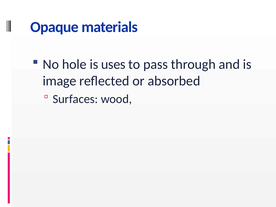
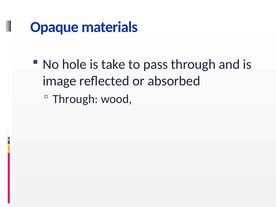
uses: uses -> take (113, 64)
Surfaces: Surfaces -> Through (75, 99)
